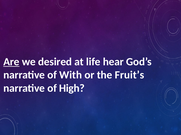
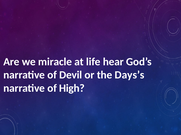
Are underline: present -> none (11, 62)
desired: desired -> miracle (55, 62)
With: With -> Devil (71, 75)
Fruit’s: Fruit’s -> Days’s (130, 75)
